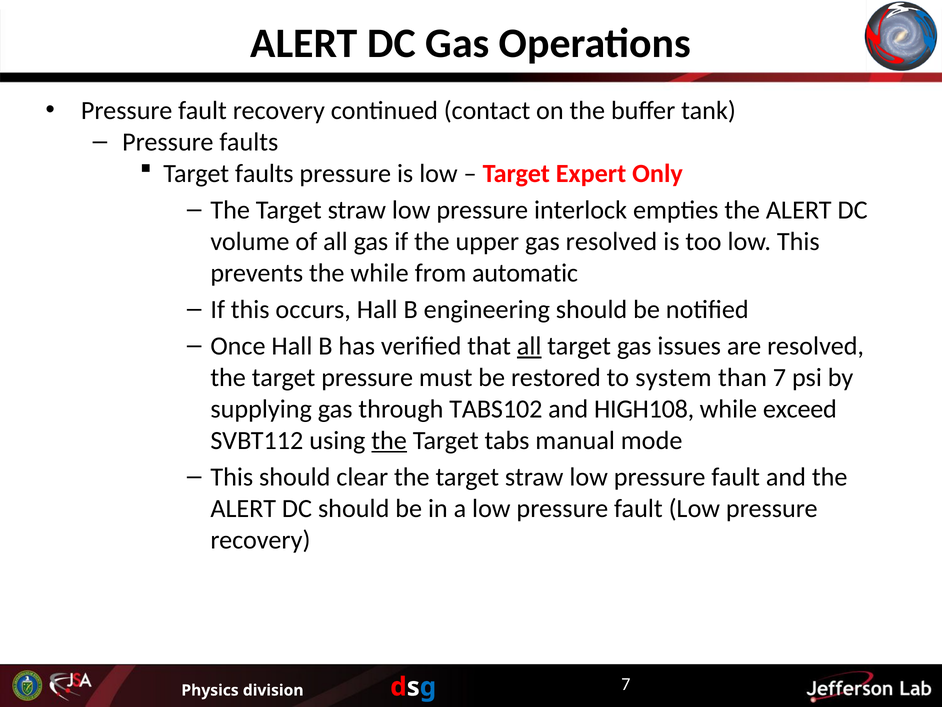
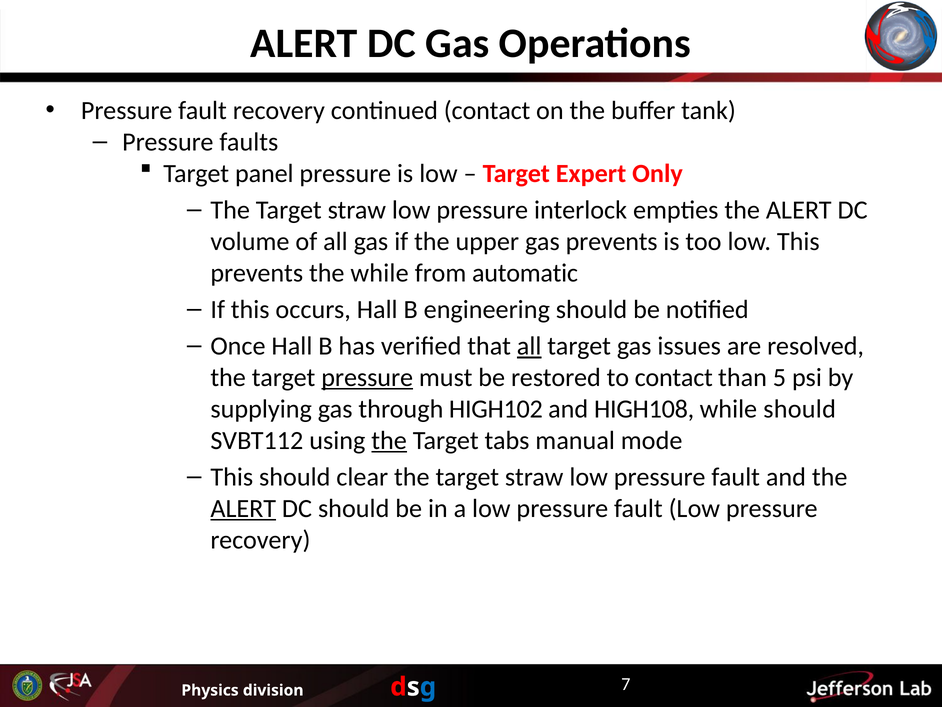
Target faults: faults -> panel (264, 173)
gas resolved: resolved -> prevents (612, 241)
pressure underline: none -> present (367, 377)
to system: system -> contact (674, 377)
than 7: 7 -> 5 (779, 377)
TABS102: TABS102 -> HIGH102 (496, 409)
while exceed: exceed -> should (800, 409)
ALERT underline: none -> present (243, 508)
